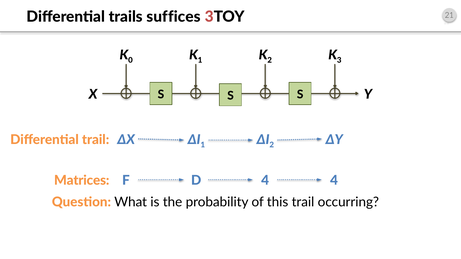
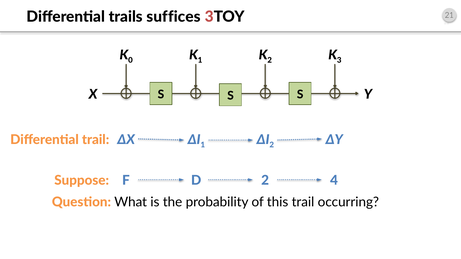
Matrices: Matrices -> Suppose (82, 181)
D 4: 4 -> 2 (265, 181)
